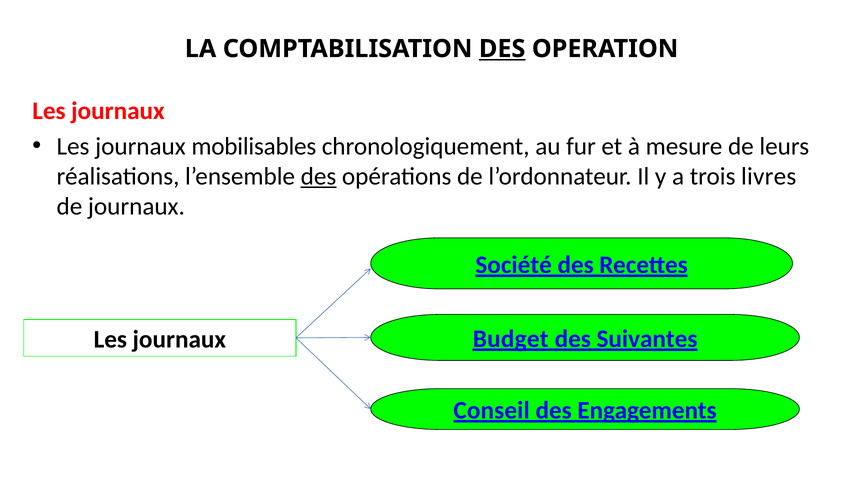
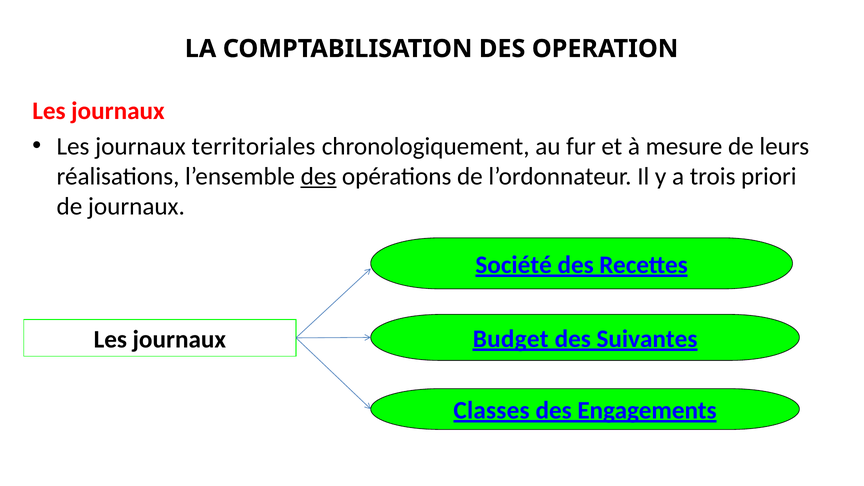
DES underline: present -> none (502, 49)
mobilisables: mobilisables -> territoriales (254, 146)
livres: livres -> priori (769, 176)
Conseil: Conseil -> Classes (492, 411)
